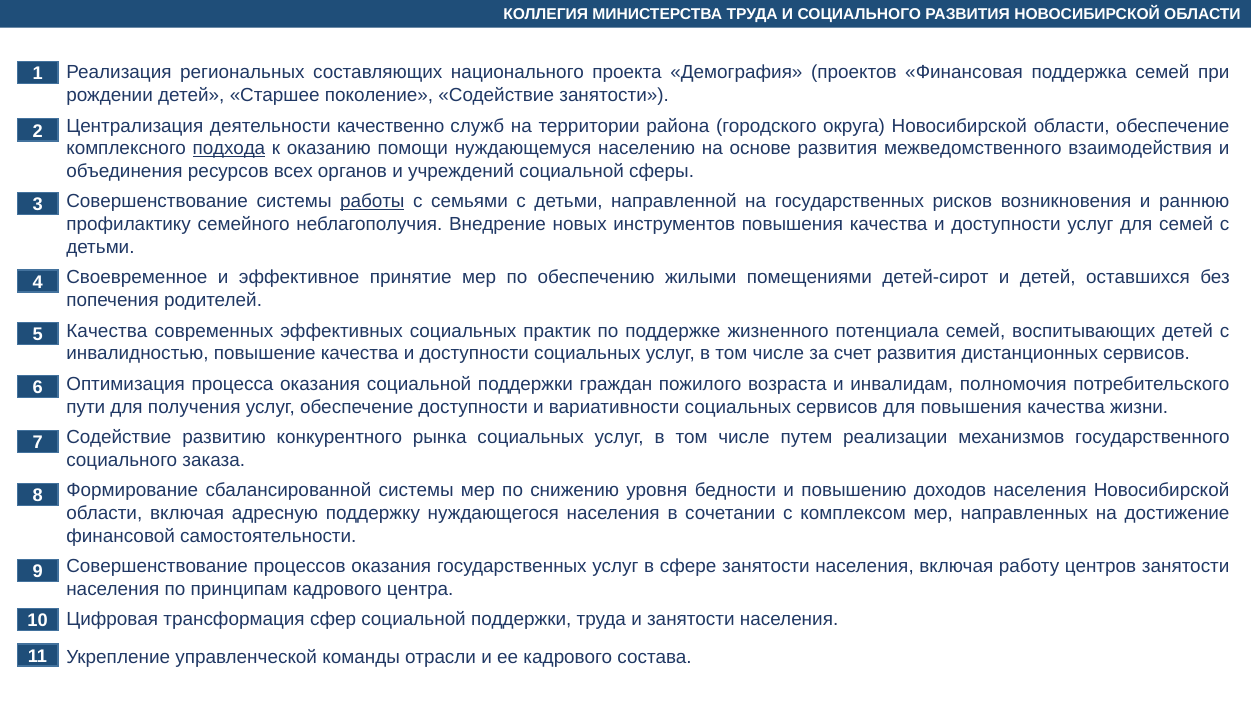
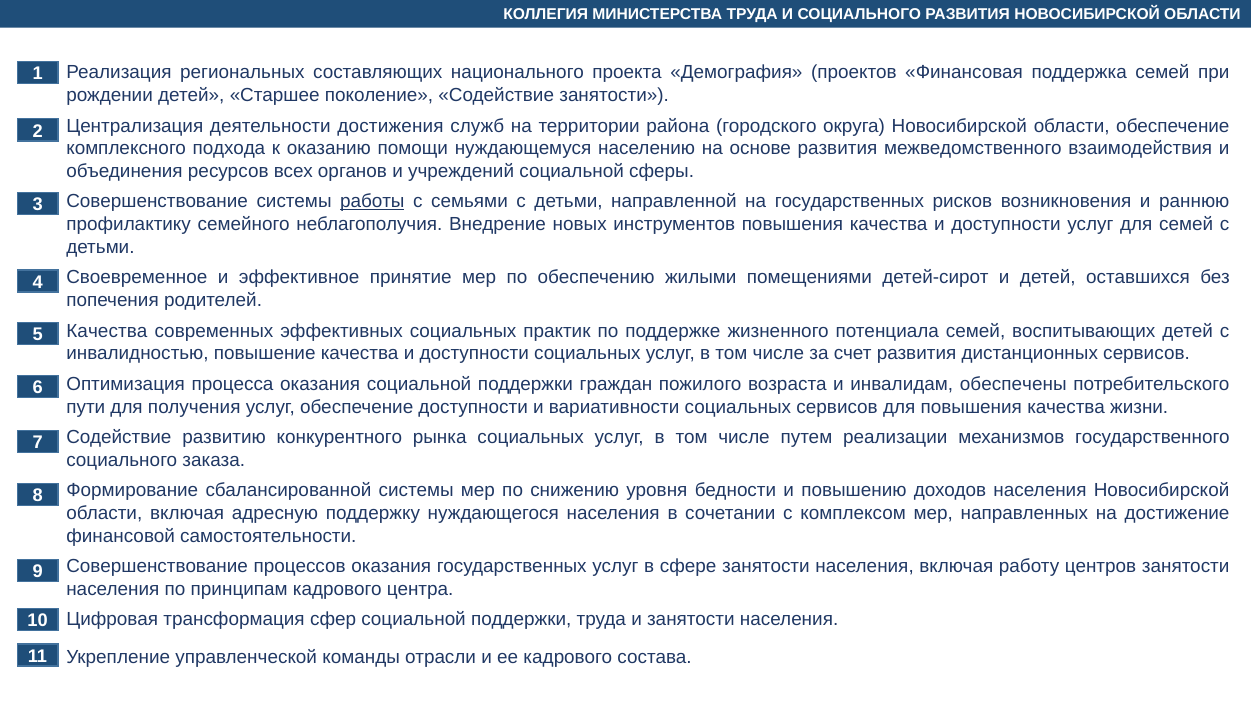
качественно: качественно -> достижения (391, 126)
подхода underline: present -> none (229, 148)
полномочия: полномочия -> обеспечены (1013, 384)
